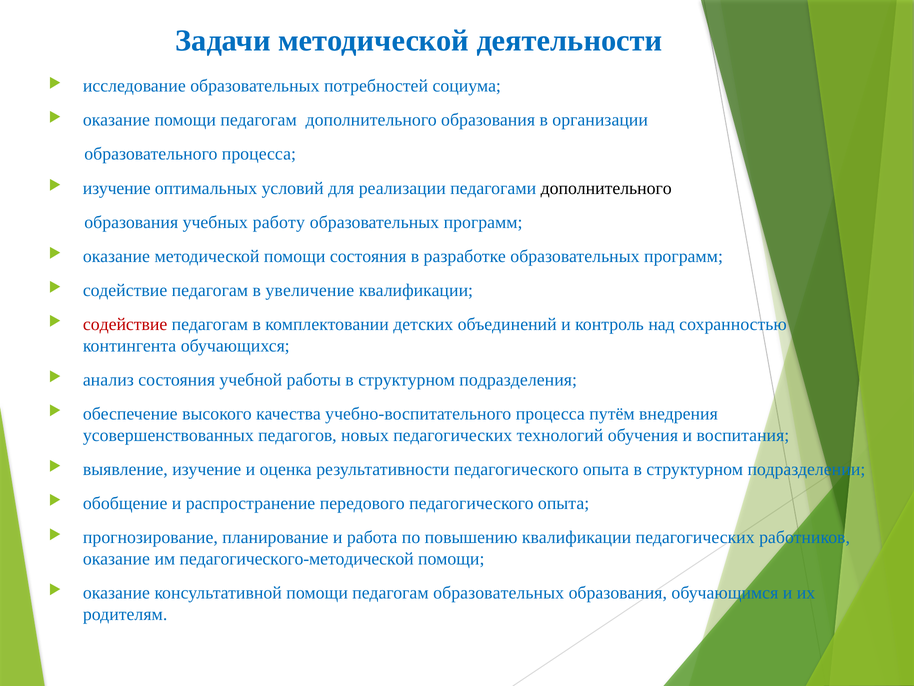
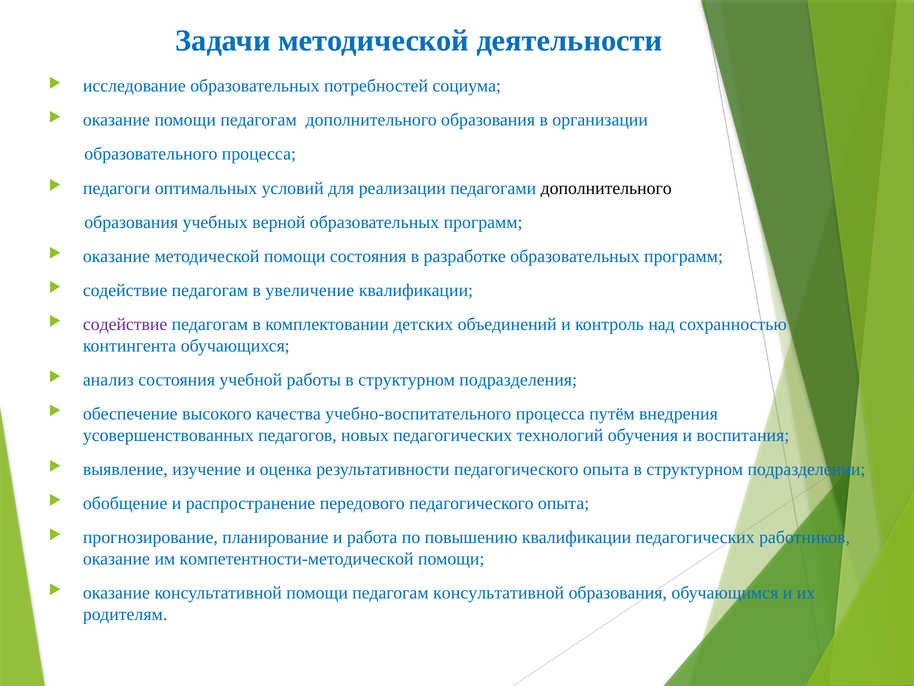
изучение: изучение -> педагоги (117, 188)
работу: работу -> верной (279, 222)
содействие colour: red -> purple (125, 324)
педагогического-методической: педагогического-методической -> компетентности-методической (297, 558)
педагогам образовательных: образовательных -> консультативной (499, 592)
